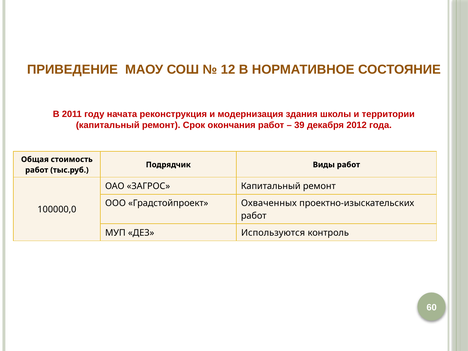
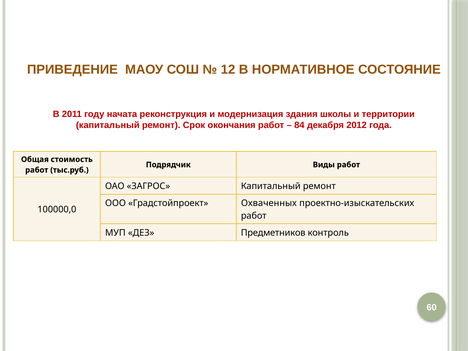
39: 39 -> 84 (299, 125)
Используются: Используются -> Предметников (273, 233)
